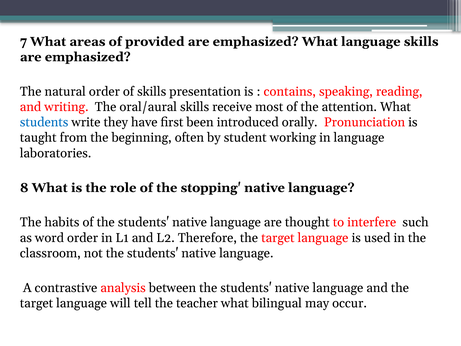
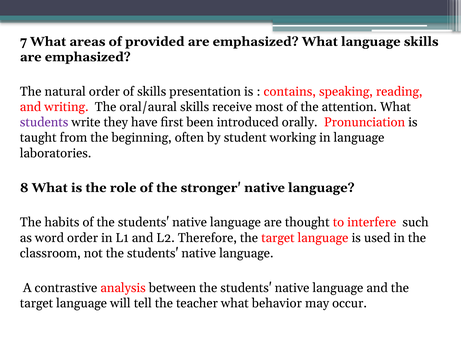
students colour: blue -> purple (44, 122)
stopping: stopping -> stronger (211, 188)
bilingual: bilingual -> behavior (277, 303)
